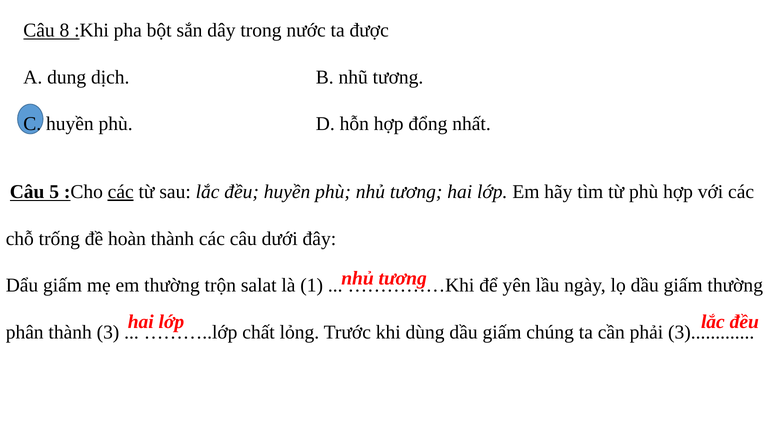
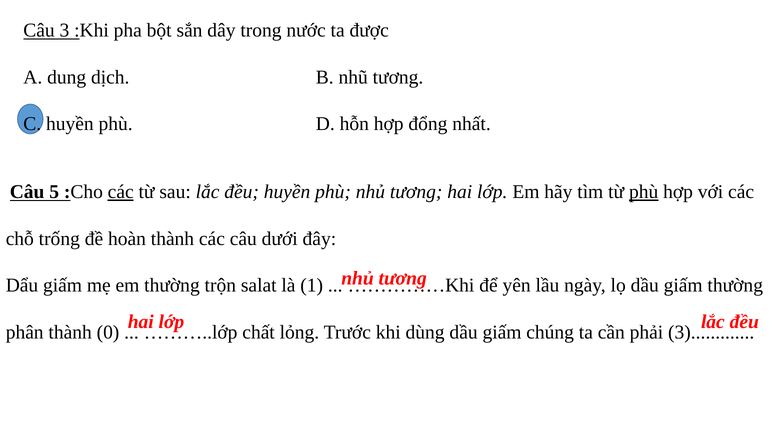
Câu 8: 8 -> 3 (64, 30)
phù underline: none -> present (644, 192)
thành 3: 3 -> 0 (108, 332)
